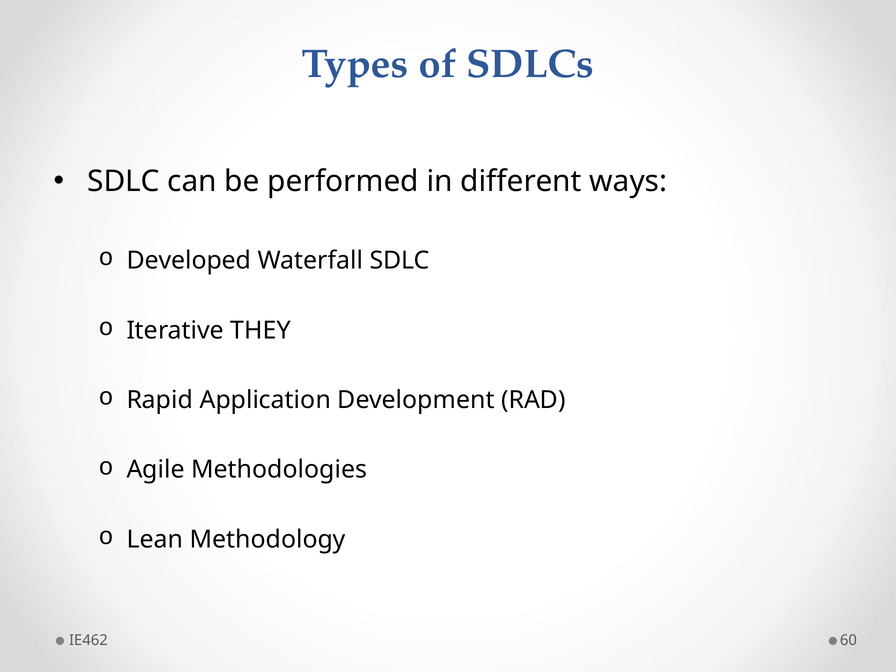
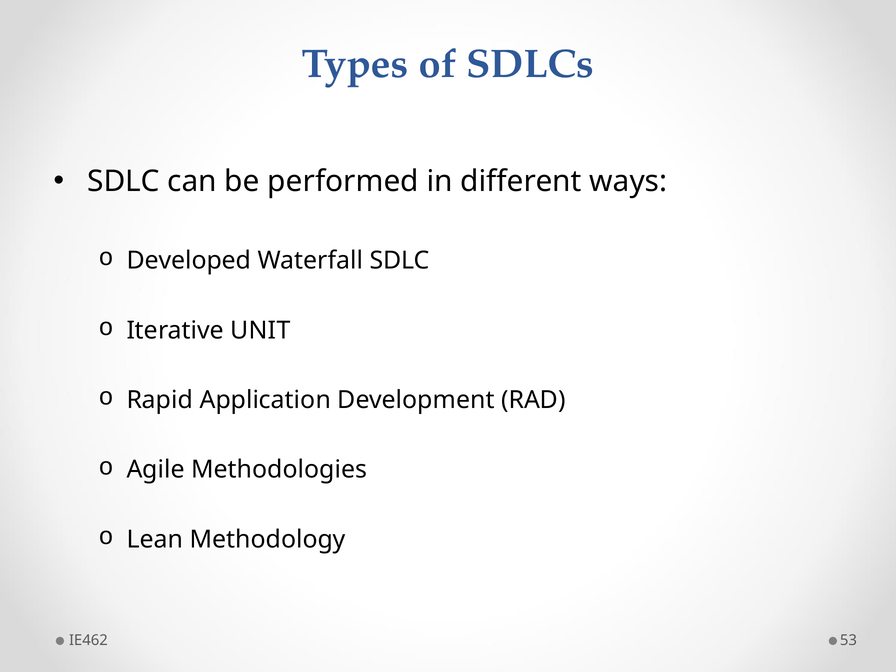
THEY: THEY -> UNIT (260, 330)
60: 60 -> 53 (848, 641)
